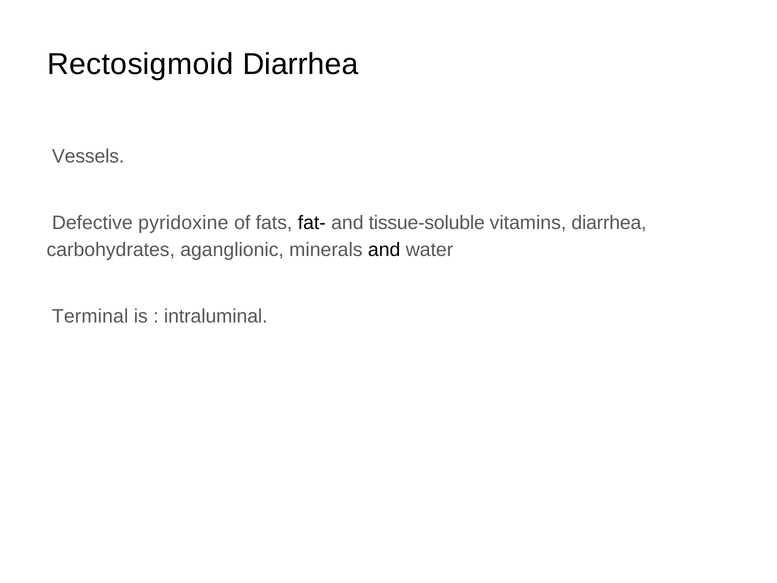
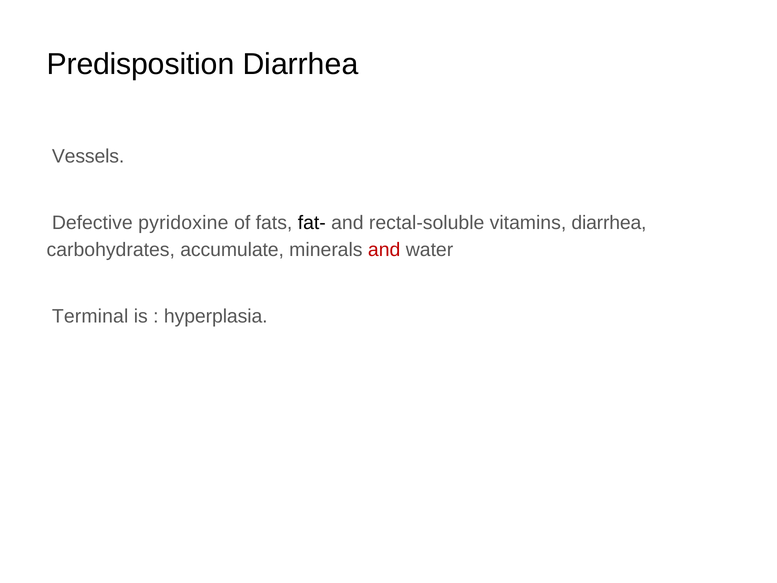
Rectosigmoid: Rectosigmoid -> Predisposition (141, 64)
tissue-soluble: tissue-soluble -> rectal-soluble (427, 223)
aganglionic: aganglionic -> accumulate (232, 250)
and colour: black -> red (384, 250)
intraluminal: intraluminal -> hyperplasia (216, 316)
